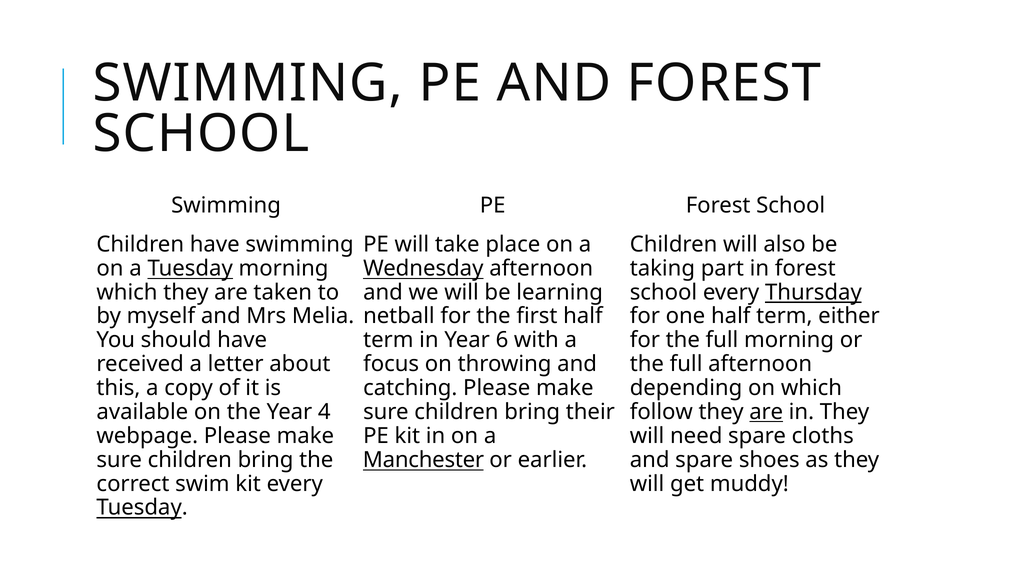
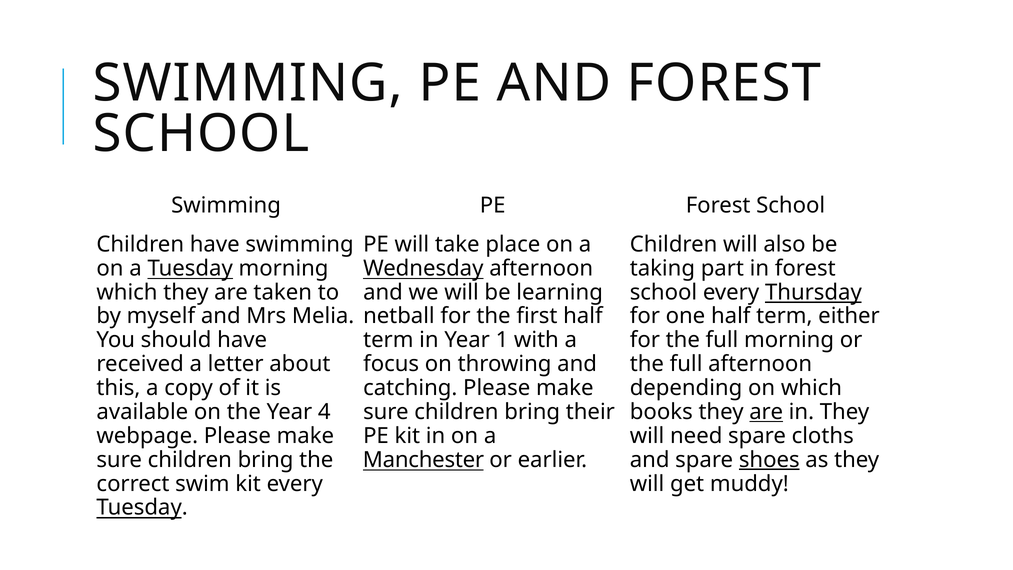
6: 6 -> 1 (502, 340)
follow: follow -> books (661, 412)
shoes underline: none -> present (769, 460)
